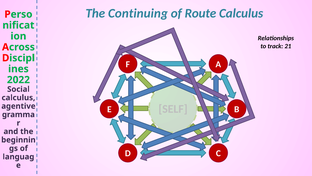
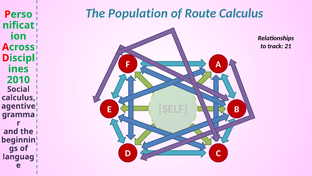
Continuing: Continuing -> Population (138, 13)
2022: 2022 -> 2010 (18, 80)
